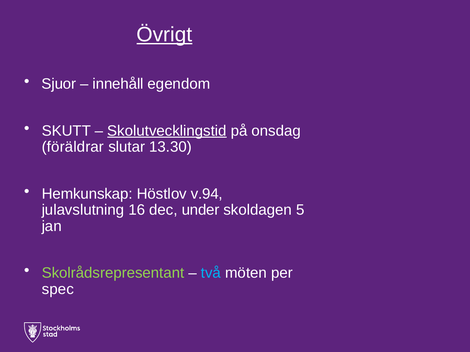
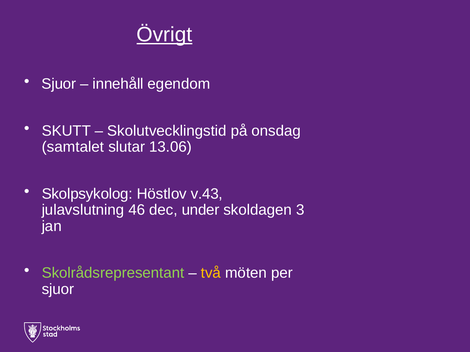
Skolutvecklingstid underline: present -> none (167, 131)
föräldrar: föräldrar -> samtalet (73, 147)
13.30: 13.30 -> 13.06 (171, 147)
Hemkunskap: Hemkunskap -> Skolpsykolog (87, 194)
v.94: v.94 -> v.43 (207, 194)
16: 16 -> 46 (137, 210)
5: 5 -> 3 (300, 210)
två colour: light blue -> yellow (211, 273)
spec: spec -> sjuor (58, 290)
